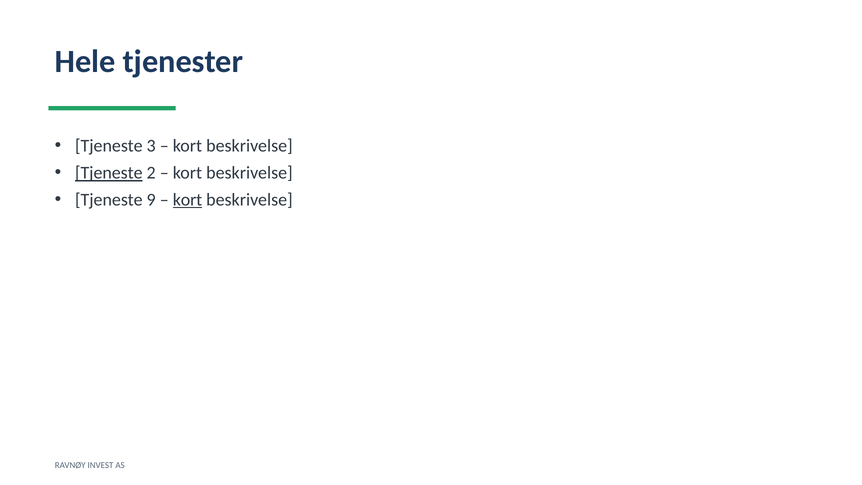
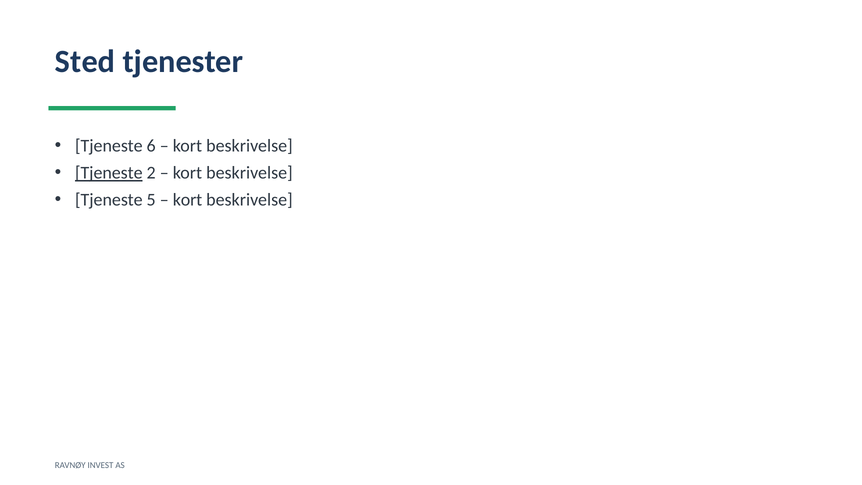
Hele: Hele -> Sted (85, 62)
3: 3 -> 6 (151, 146)
9: 9 -> 5 (151, 200)
kort underline: present -> none (188, 200)
